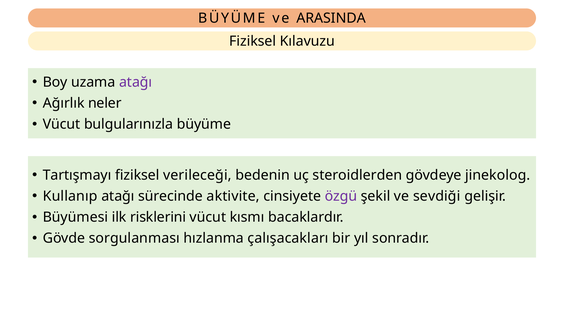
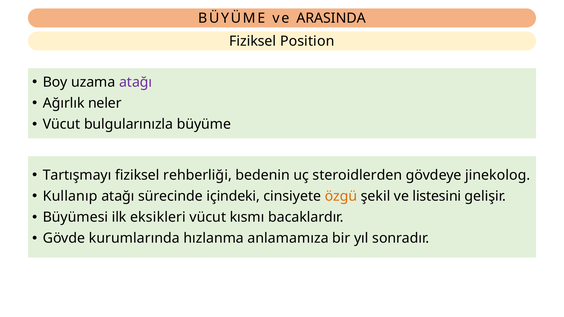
Kılavuzu: Kılavuzu -> Position (307, 41)
verileceği: verileceği -> rehberliği (197, 175)
aktivite: aktivite -> içindeki (233, 196)
özgü colour: purple -> orange (341, 196)
sevdiği: sevdiği -> listesini (437, 196)
risklerini: risklerini -> eksikleri (158, 217)
sorgulanması: sorgulanması -> kurumlarında (134, 239)
çalışacakları: çalışacakları -> anlamamıza (288, 239)
